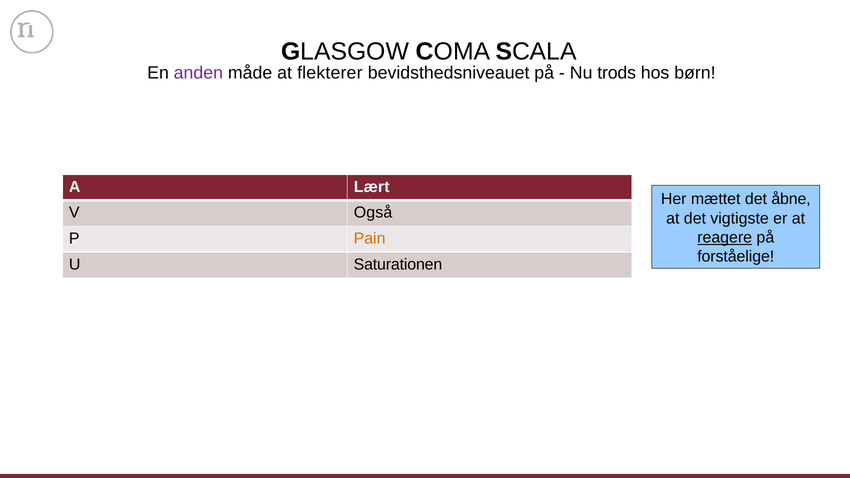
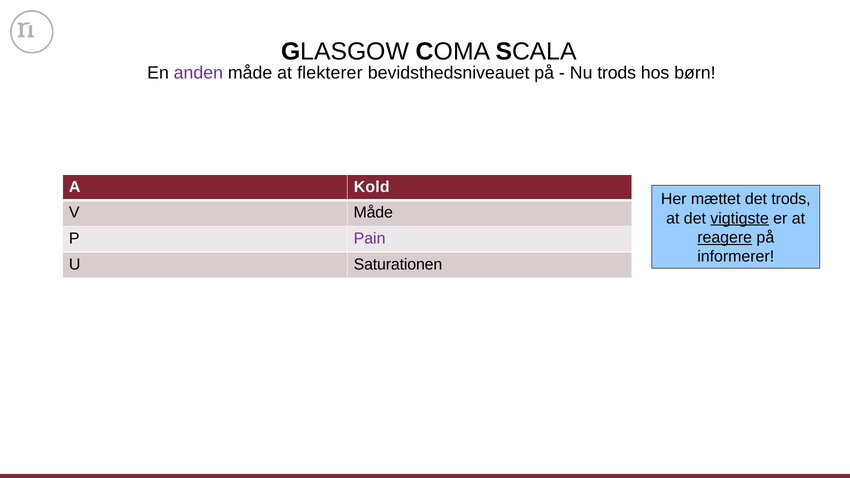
Lært: Lært -> Kold (372, 187)
det åbne: åbne -> trods (791, 199)
V Også: Også -> Måde (373, 213)
vigtigste underline: none -> present (740, 218)
Pain colour: orange -> purple (370, 239)
forståelige: forståelige -> informerer (736, 257)
